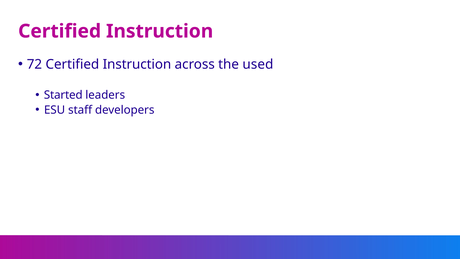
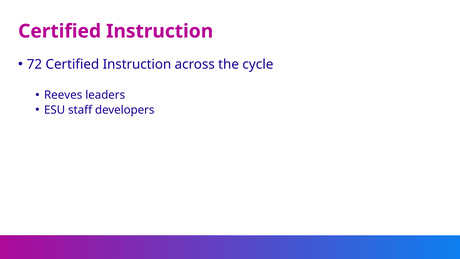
used: used -> cycle (258, 64)
Started: Started -> Reeves (63, 95)
